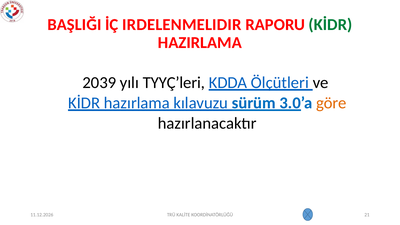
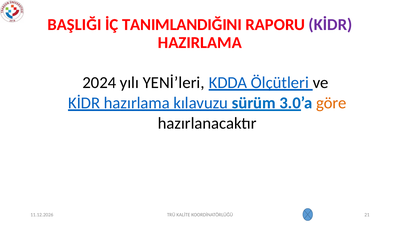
IRDELENMELIDIR: IRDELENMELIDIR -> TANIMLANDIĞINI (182, 25)
KİDR colour: green -> purple (330, 25)
2039: 2039 -> 2024 (99, 83)
TYYÇ’leri: TYYÇ’leri -> YENİ’leri (174, 83)
